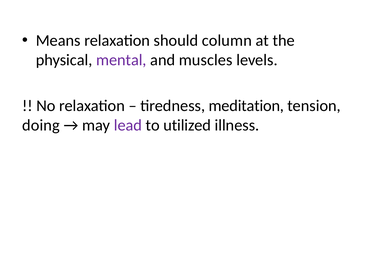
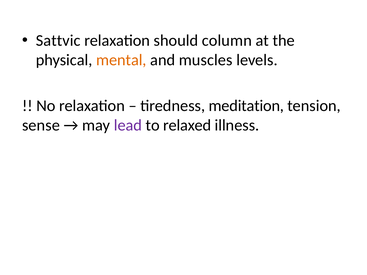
Means: Means -> Sattvic (58, 41)
mental colour: purple -> orange (121, 60)
doing: doing -> sense (41, 125)
utilized: utilized -> relaxed (187, 125)
